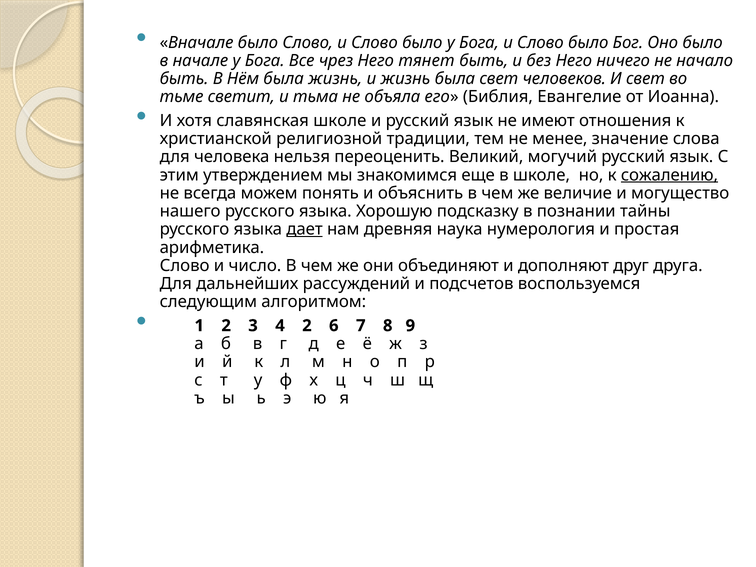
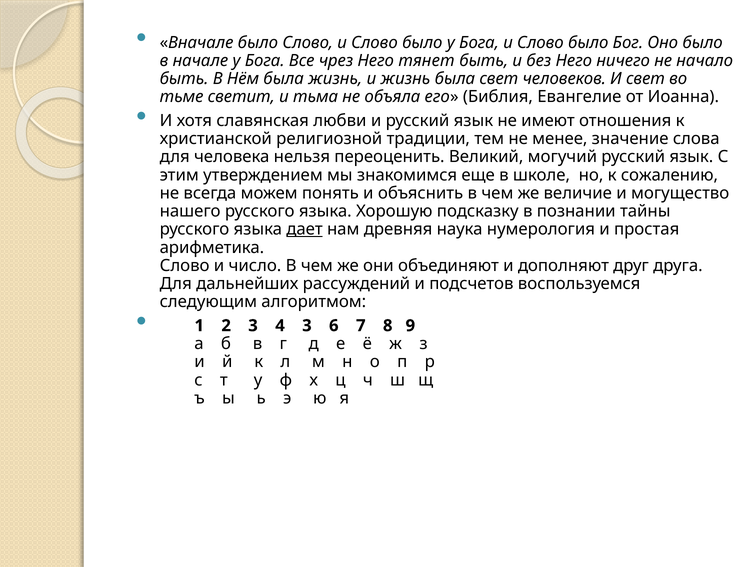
славянская школе: школе -> любви (340, 121)
сожалению underline: present -> none (669, 175)
4 2: 2 -> 3 (307, 326)
